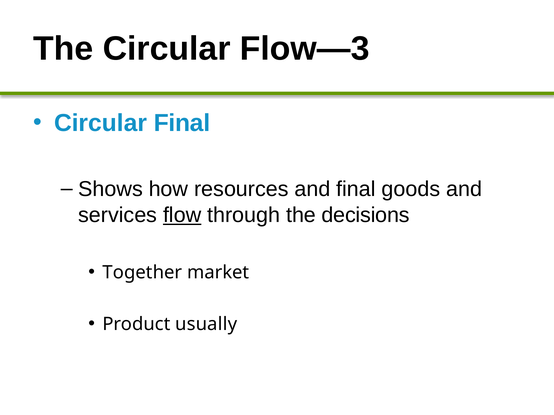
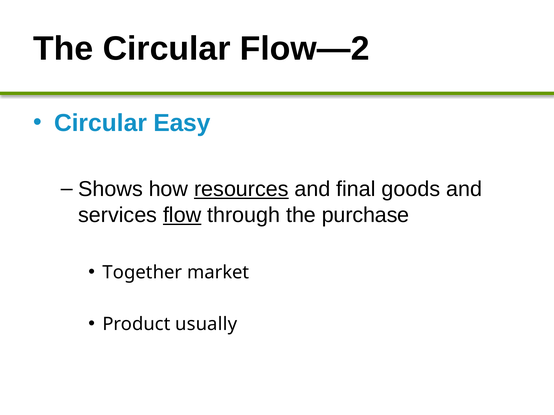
Flow—3: Flow—3 -> Flow—2 (305, 49)
Circular Final: Final -> Easy (182, 123)
resources underline: none -> present (241, 189)
decisions: decisions -> purchase (366, 215)
